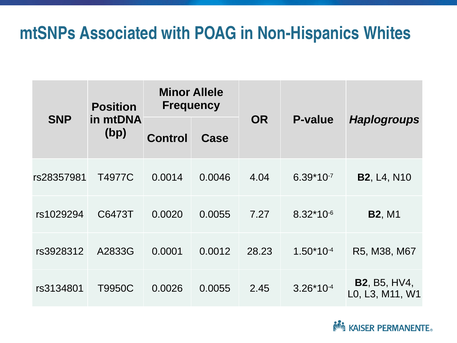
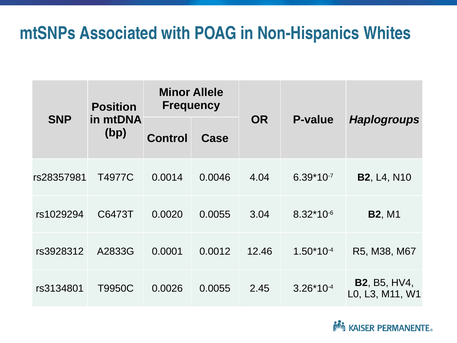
7.27: 7.27 -> 3.04 (260, 214)
28.23: 28.23 -> 12.46 (260, 251)
